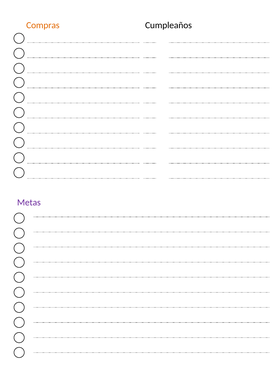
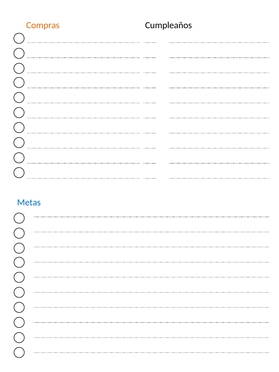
Metas colour: purple -> blue (29, 202)
